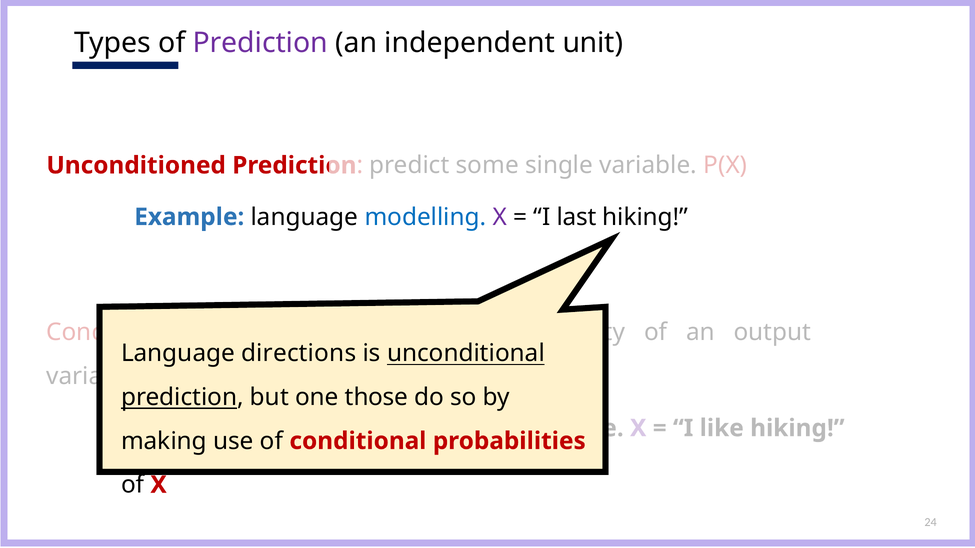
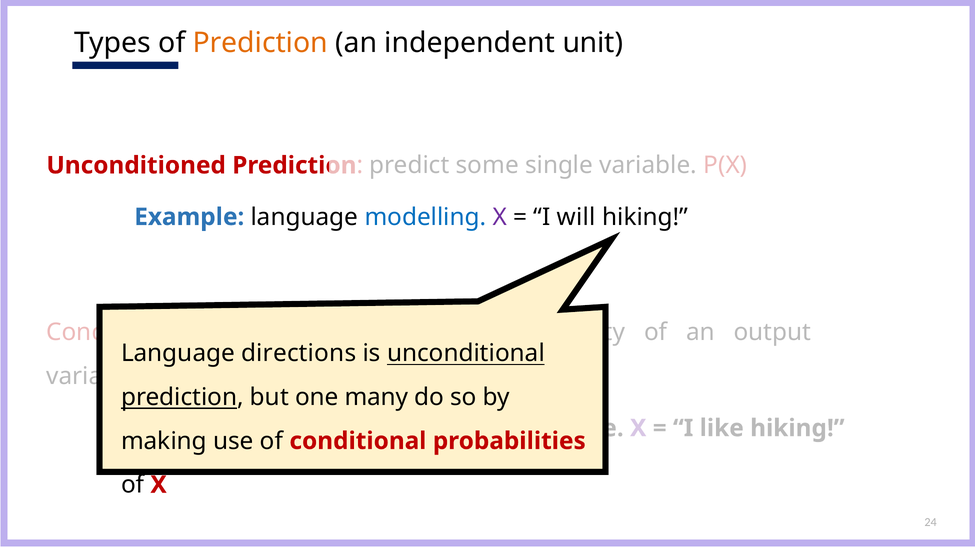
Prediction colour: purple -> orange (260, 43)
last: last -> will (576, 217)
those: those -> many (376, 397)
